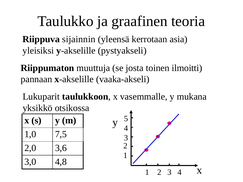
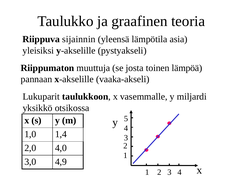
kerrotaan: kerrotaan -> lämpötila (149, 39)
ilmoitti: ilmoitti -> lämpöä (187, 68)
mukana: mukana -> miljardi (192, 97)
7,5: 7,5 -> 1,4 (61, 134)
3,6: 3,6 -> 4,0 (61, 148)
4,8: 4,8 -> 4,9 (61, 162)
